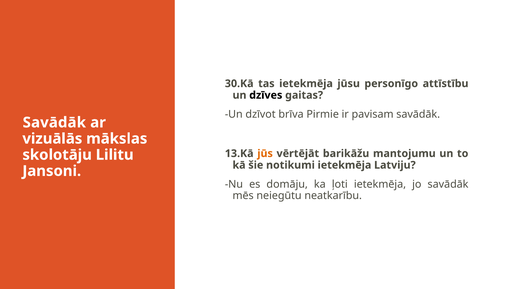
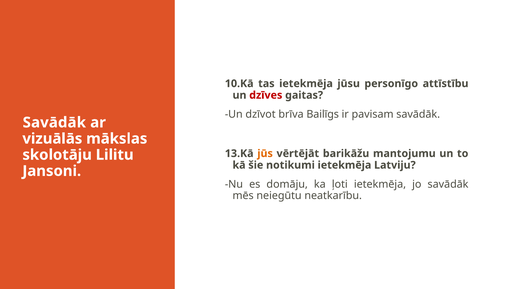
30.Kā: 30.Kā -> 10.Kā (239, 83)
dzīves colour: black -> red (266, 95)
Pirmie: Pirmie -> Bailīgs (323, 114)
